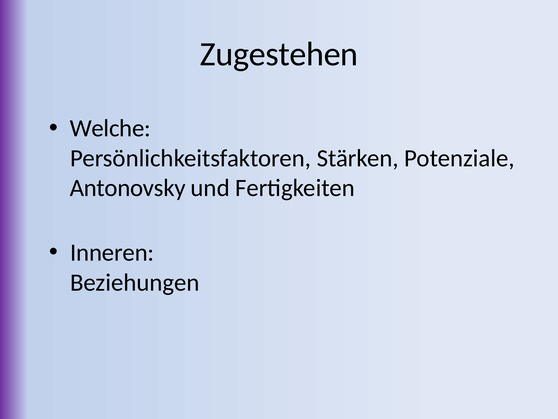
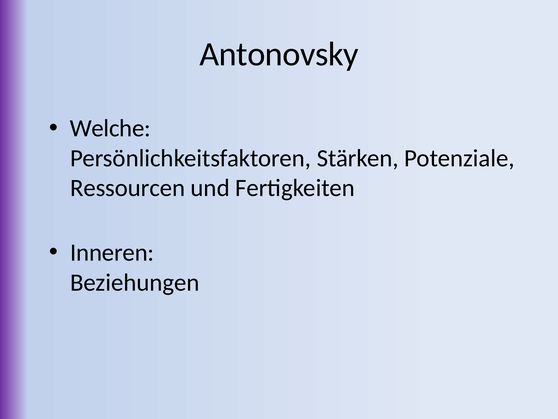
Zugestehen: Zugestehen -> Antonovsky (279, 54)
Antonovsky: Antonovsky -> Ressourcen (128, 188)
